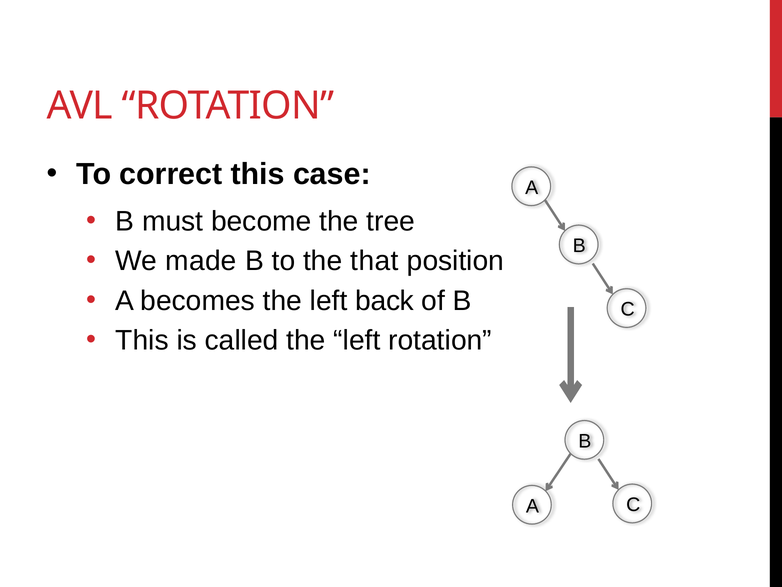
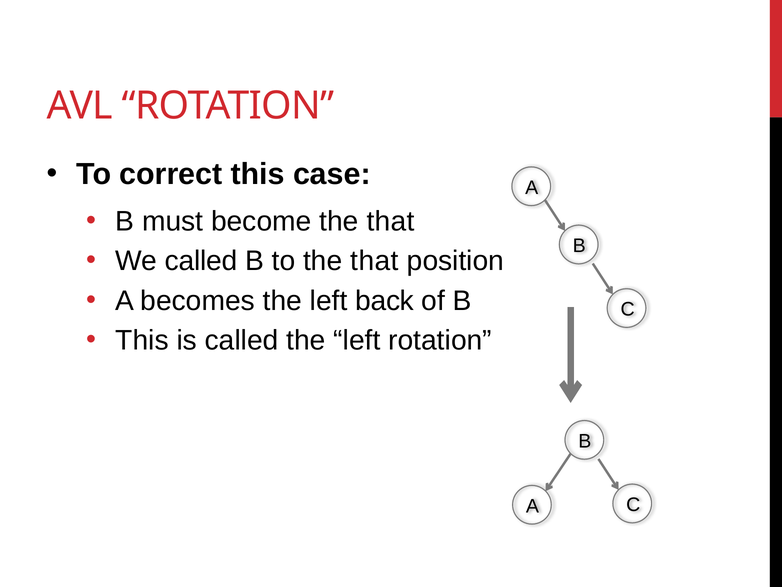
become the tree: tree -> that (391, 221)
We made: made -> called (201, 261)
